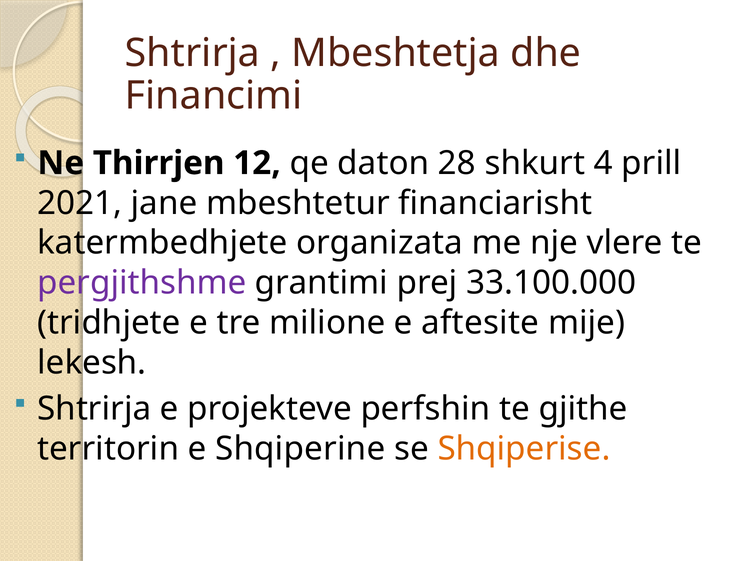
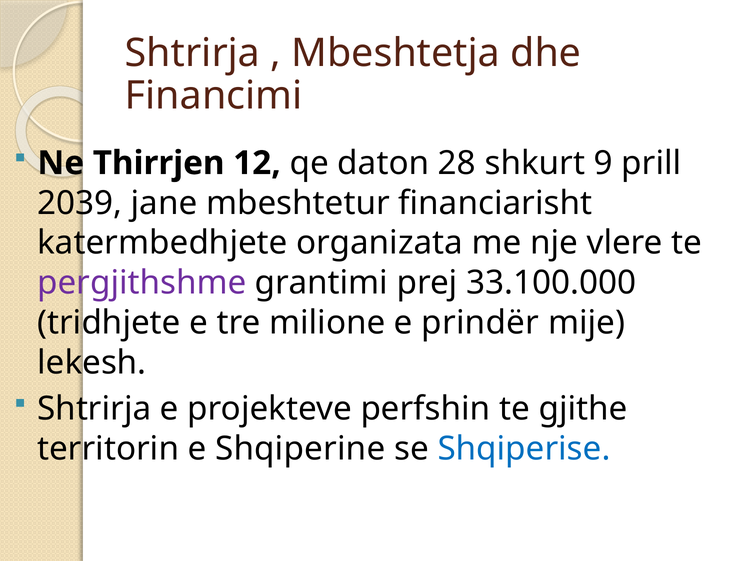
4: 4 -> 9 (603, 163)
2021: 2021 -> 2039 (80, 203)
aftesite: aftesite -> prindër (480, 323)
Shqiperise colour: orange -> blue (524, 449)
